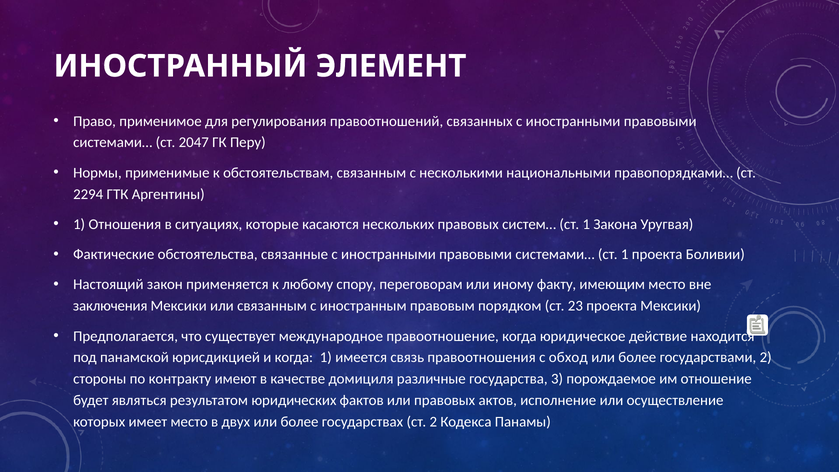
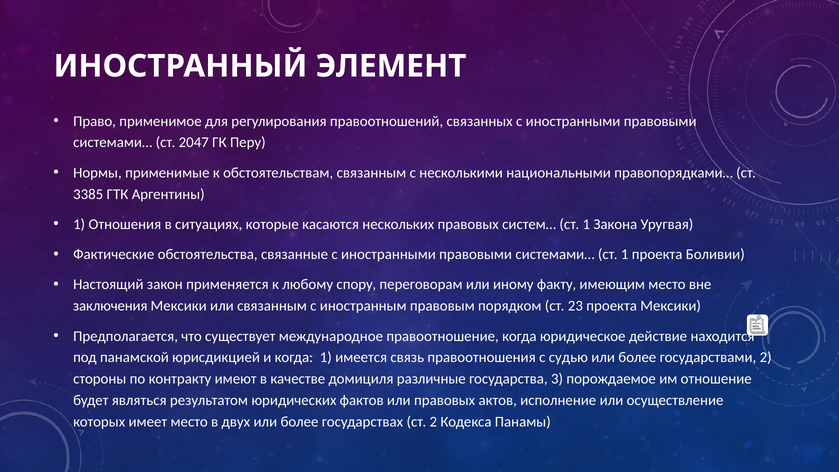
2294: 2294 -> 3385 (88, 194)
обход: обход -> судью (568, 357)
